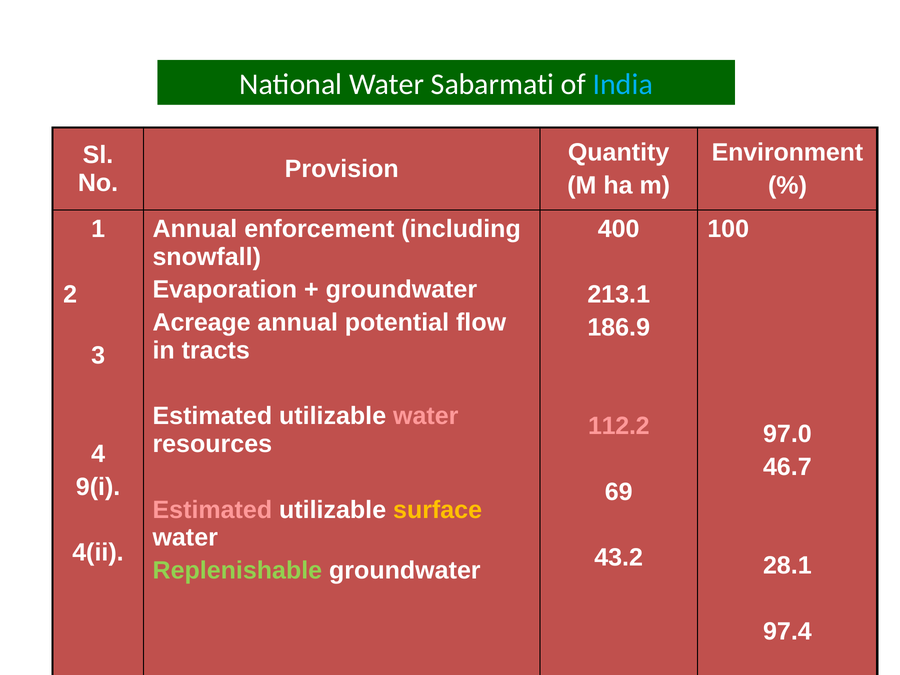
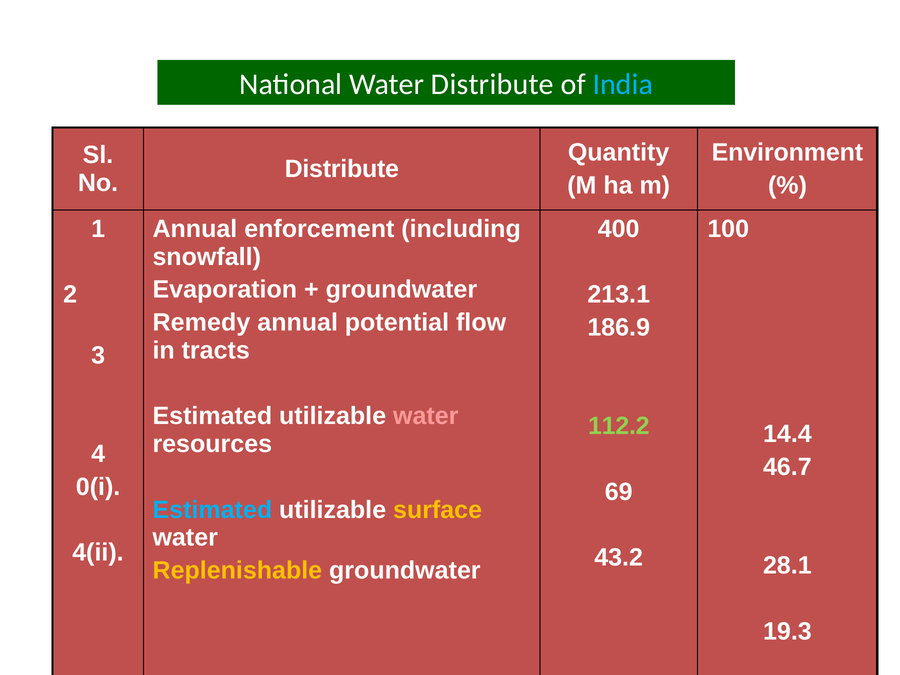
Water Sabarmati: Sabarmati -> Distribute (492, 84)
Provision: Provision -> Distribute (342, 169)
Acreage: Acreage -> Remedy (201, 323)
112.2 colour: pink -> light green (619, 426)
97.0: 97.0 -> 14.4 (787, 434)
9(i: 9(i -> 0(i (98, 487)
Estimated colour: pink -> light blue (212, 510)
Replenishable colour: light green -> yellow (237, 571)
97.4: 97.4 -> 19.3 (787, 631)
